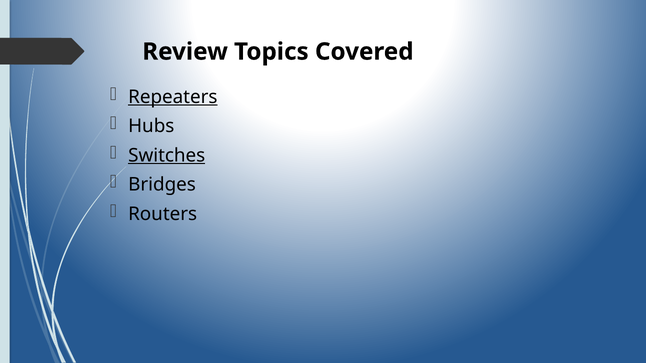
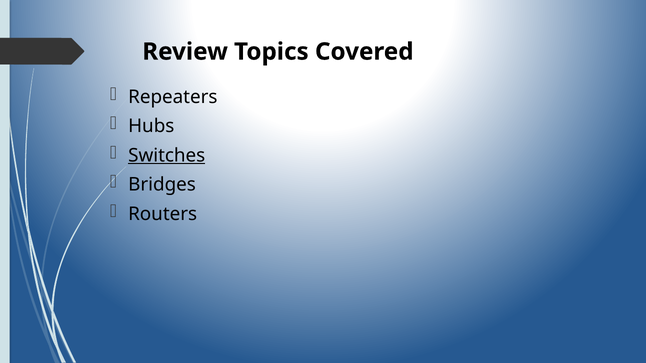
Repeaters underline: present -> none (173, 97)
